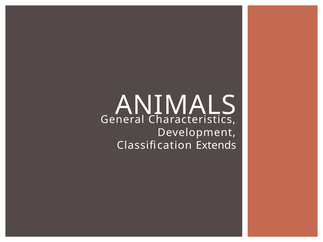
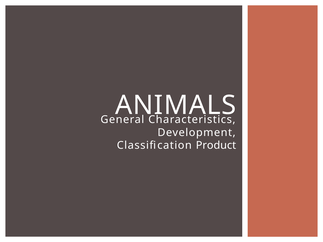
Extends: Extends -> Product (216, 146)
